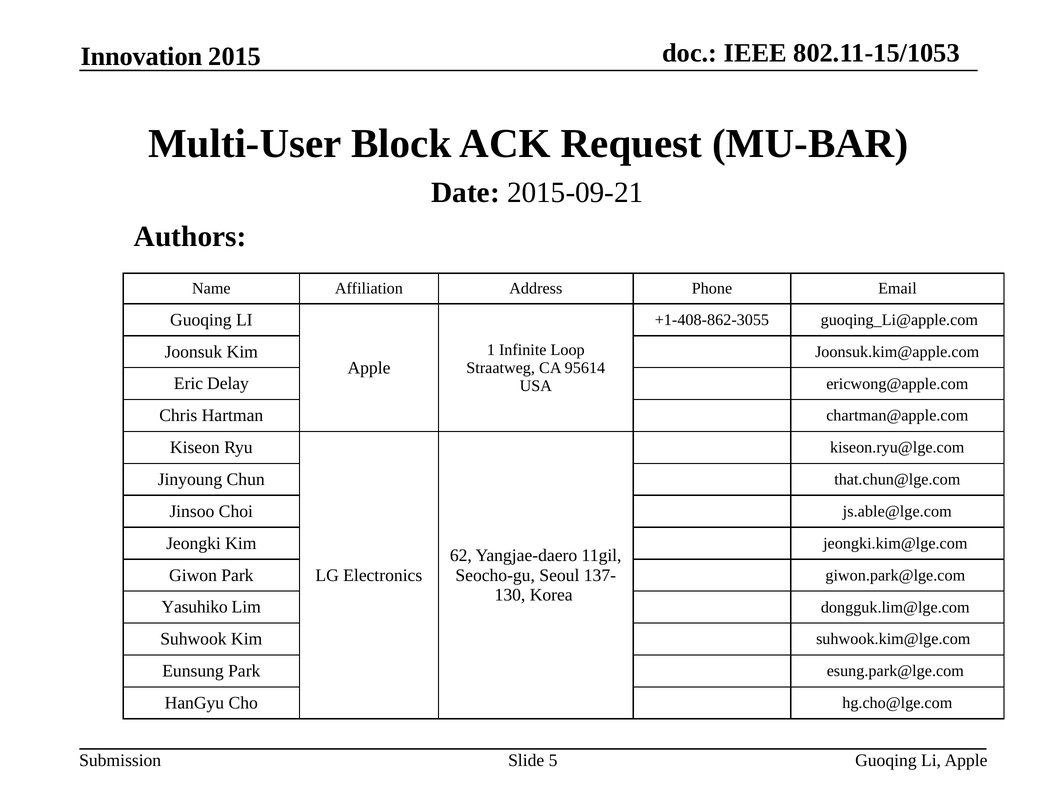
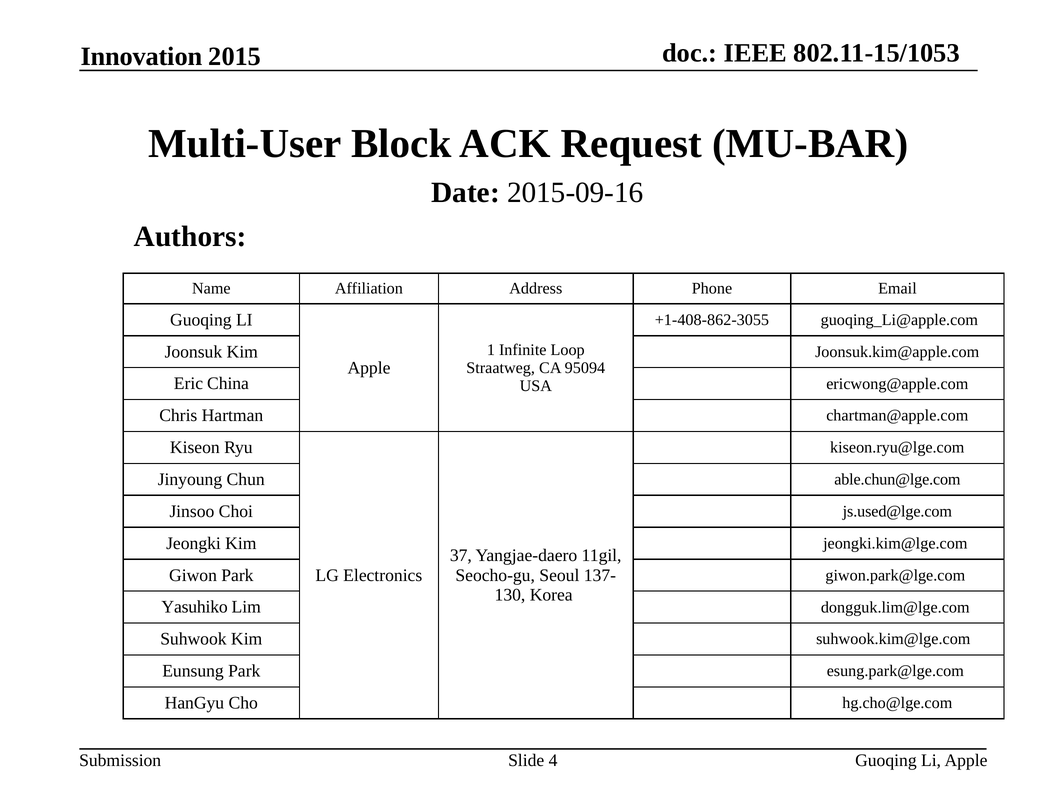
2015-09-21: 2015-09-21 -> 2015-09-16 (575, 192)
95614: 95614 -> 95094 (585, 368)
Delay: Delay -> China (228, 384)
that.chun@lge.com: that.chun@lge.com -> able.chun@lge.com (897, 479)
js.able@lge.com: js.able@lge.com -> js.used@lge.com (897, 511)
62: 62 -> 37 (461, 555)
5: 5 -> 4 (553, 760)
